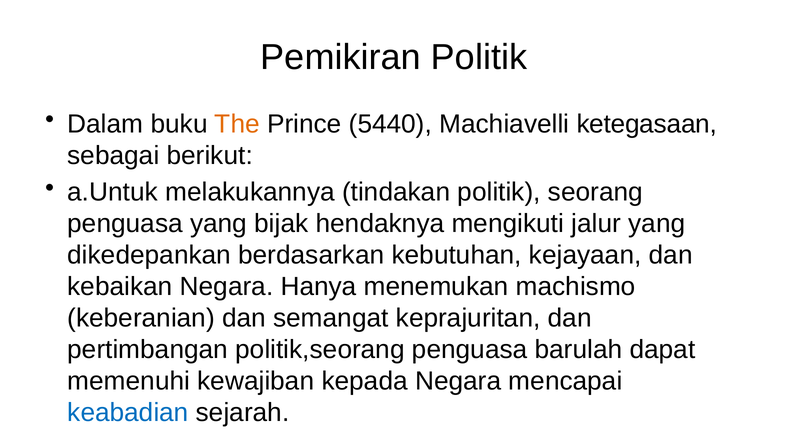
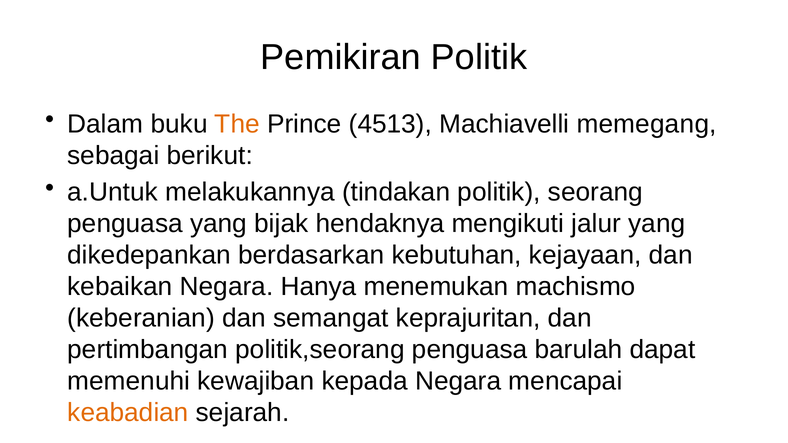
5440: 5440 -> 4513 (390, 124)
ketegasaan: ketegasaan -> memegang (647, 124)
keabadian colour: blue -> orange (128, 413)
